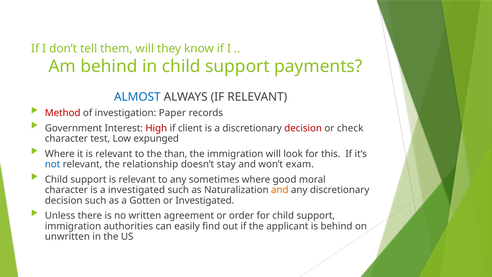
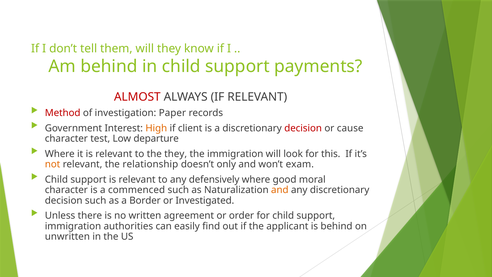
ALMOST colour: blue -> red (137, 97)
High colour: red -> orange (156, 128)
check: check -> cause (350, 128)
expunged: expunged -> departure (156, 139)
the than: than -> they (176, 154)
not colour: blue -> orange (53, 164)
stay: stay -> only (226, 164)
sometimes: sometimes -> defensively (214, 179)
a investigated: investigated -> commenced (137, 190)
Gotten: Gotten -> Border (145, 200)
